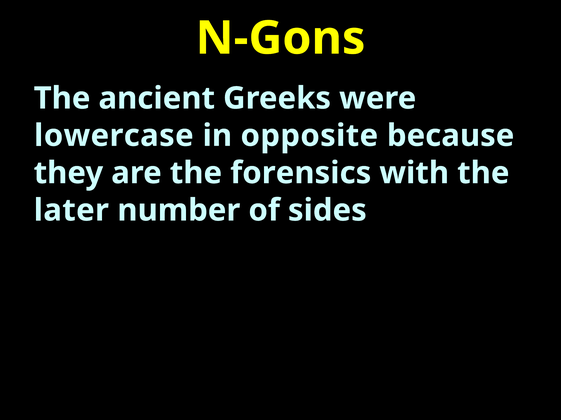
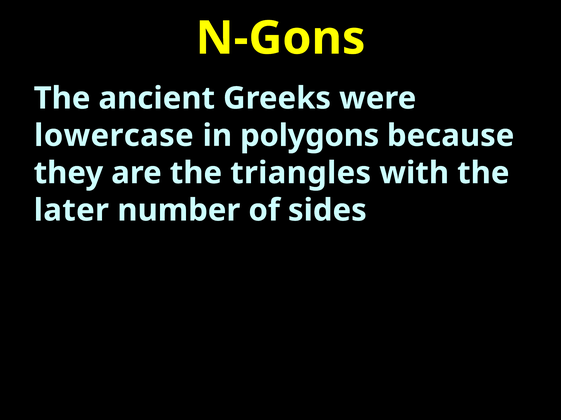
opposite: opposite -> polygons (310, 136)
forensics: forensics -> triangles (301, 173)
